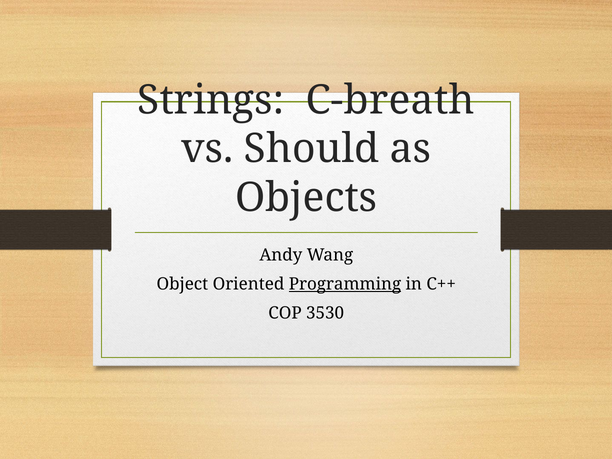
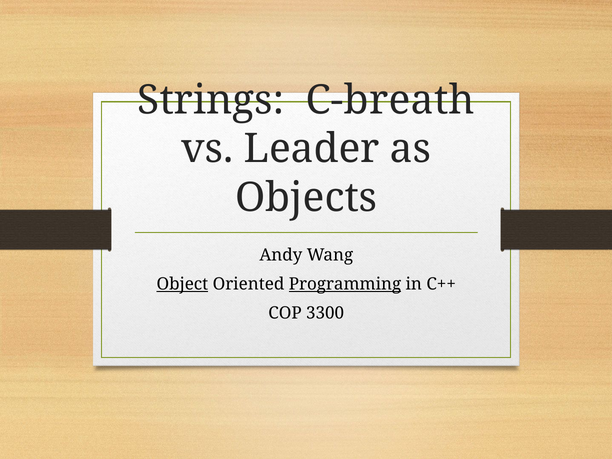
Should: Should -> Leader (312, 149)
Object underline: none -> present (182, 284)
3530: 3530 -> 3300 (325, 313)
